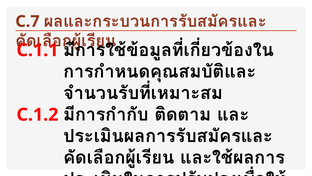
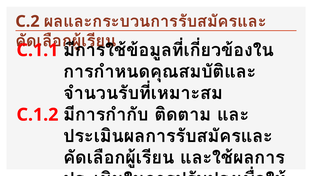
C.7: C.7 -> C.2 (27, 21)
